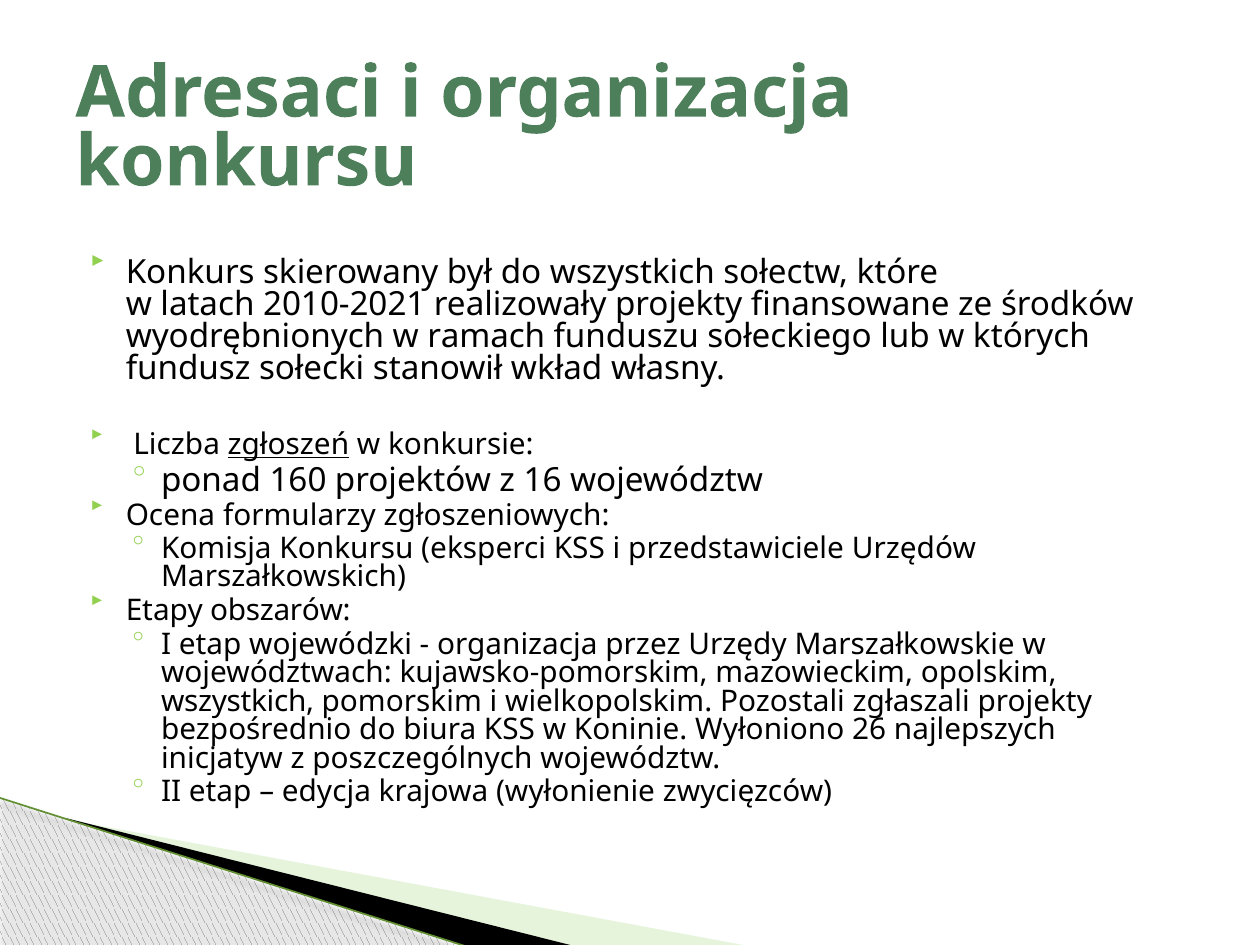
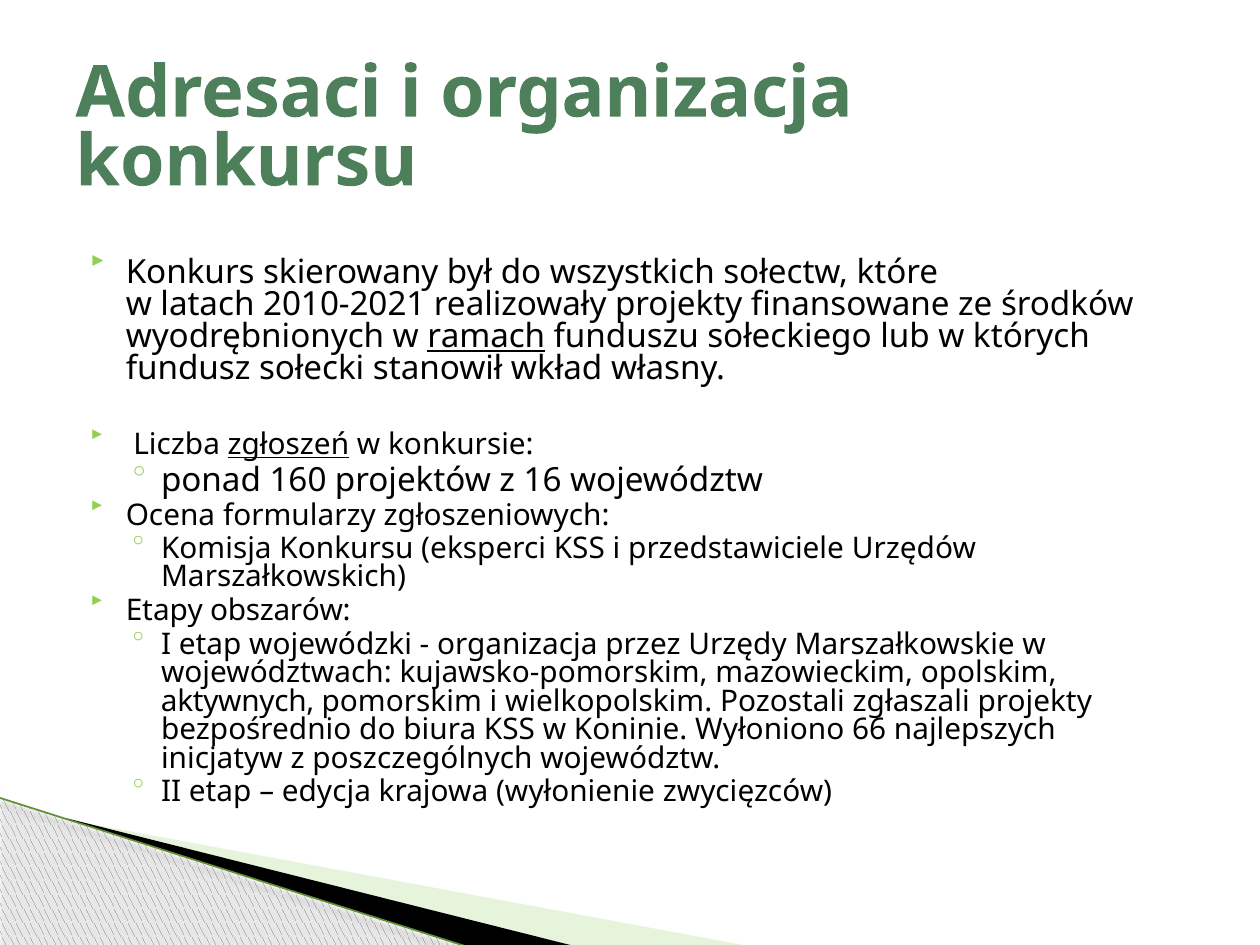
ramach underline: none -> present (486, 336)
wszystkich: wszystkich -> aktywnych (238, 701)
26: 26 -> 66 (869, 730)
